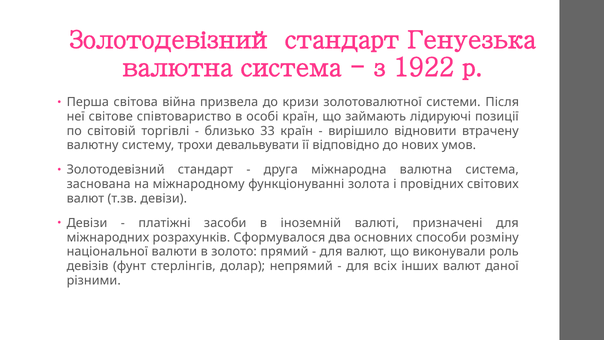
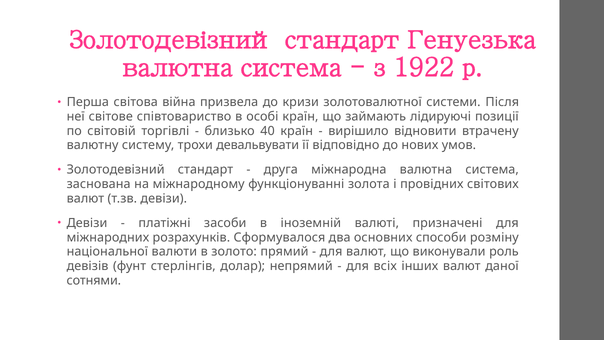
33: 33 -> 40 (268, 131)
різними: різними -> сотнями (94, 280)
